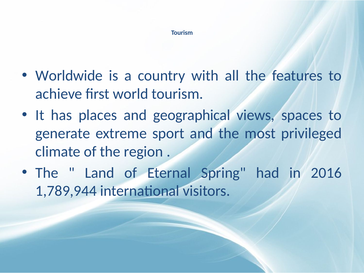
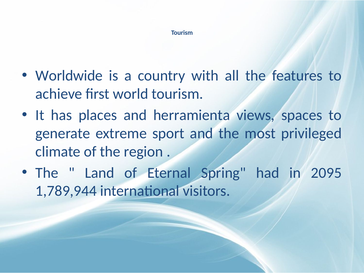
geographical: geographical -> herramienta (192, 115)
2016: 2016 -> 2095 (326, 173)
